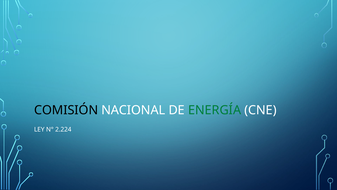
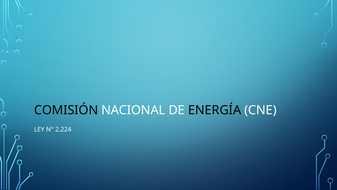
ENERGÍA colour: green -> black (215, 110)
